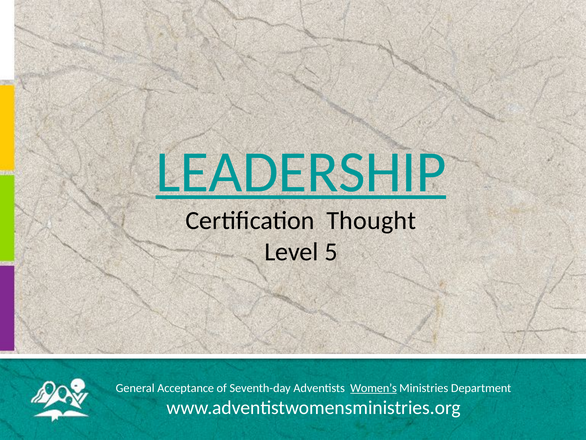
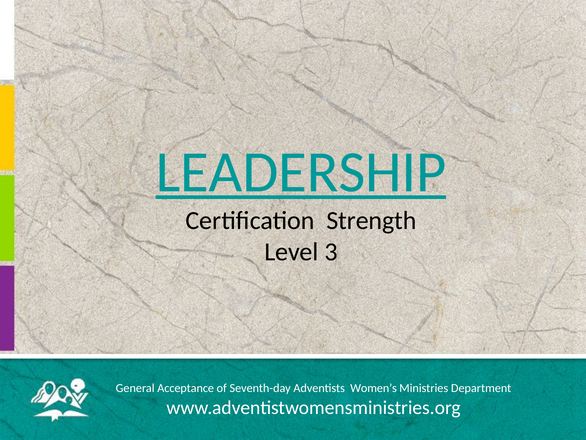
Thought: Thought -> Strength (371, 220)
5: 5 -> 3 (331, 252)
Women’s underline: present -> none (374, 388)
